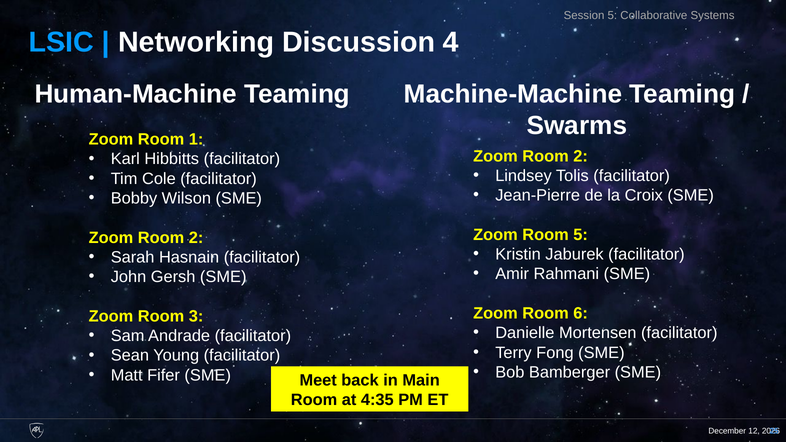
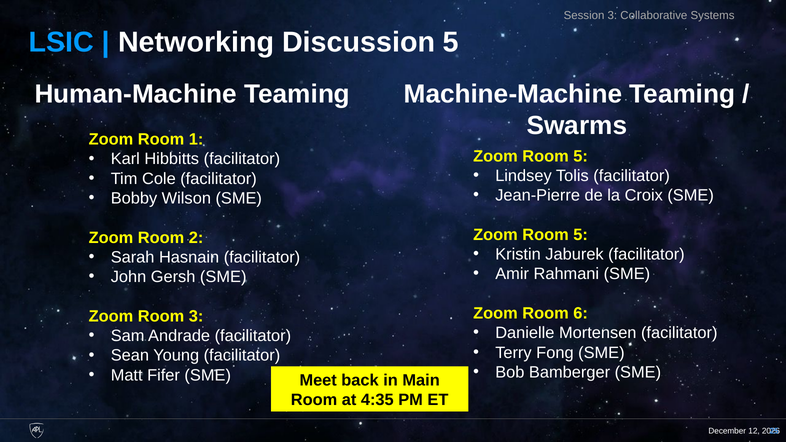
Session 5: 5 -> 3 (612, 16)
Discussion 4: 4 -> 5 (451, 42)
2: 2 -> 5 (581, 156)
